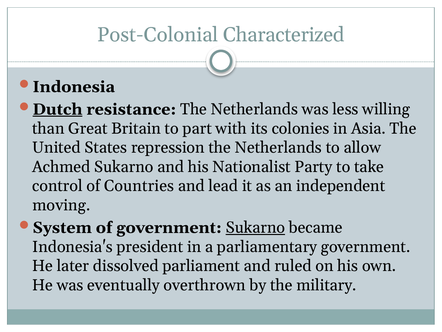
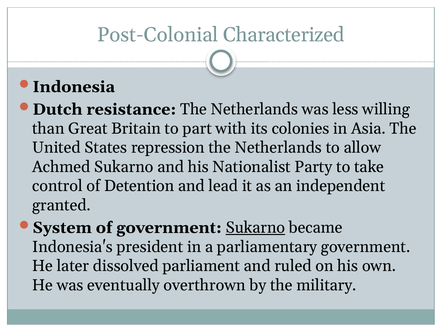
Dutch underline: present -> none (57, 109)
Countries: Countries -> Detention (139, 186)
moving: moving -> granted (62, 205)
